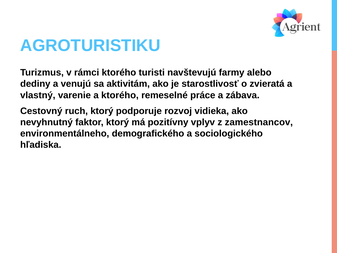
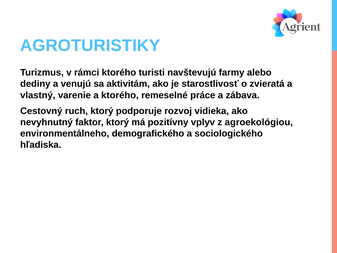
AGROTURISTIKU: AGROTURISTIKU -> AGROTURISTIKY (90, 46)
zamestnancov: zamestnancov -> agroekológiou (259, 122)
